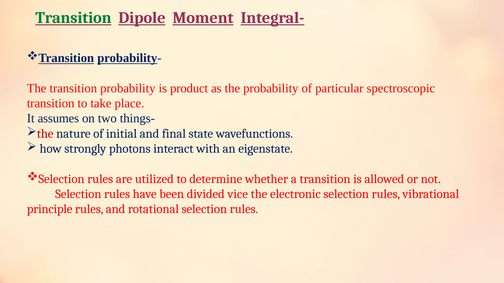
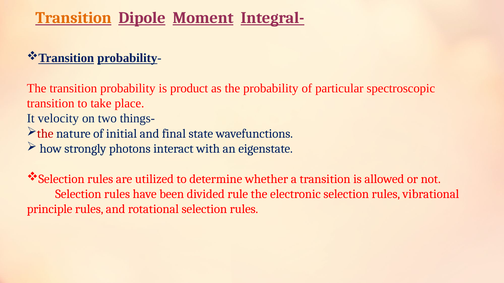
Transition colour: green -> orange (73, 18)
assumes: assumes -> velocity (58, 119)
vice: vice -> rule (238, 194)
